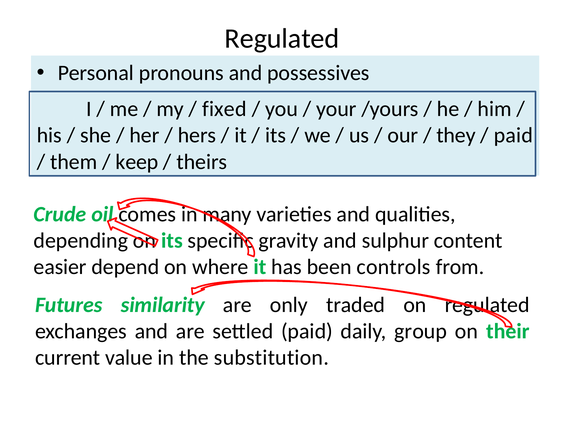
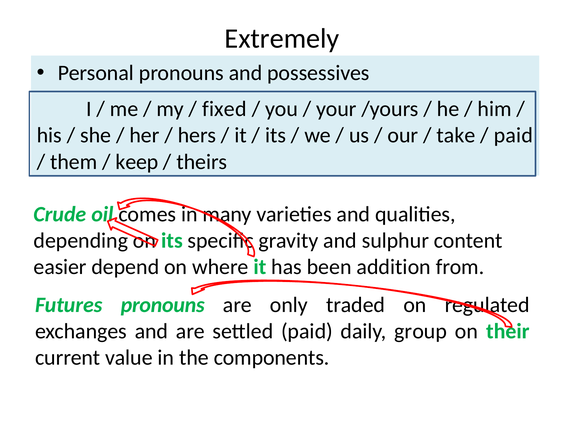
Regulated: Regulated -> Extremely (282, 39)
they: they -> take (456, 135)
controls: controls -> addition (394, 267)
Futures similarity: similarity -> pronouns (163, 305)
substitution: substitution -> components (272, 358)
